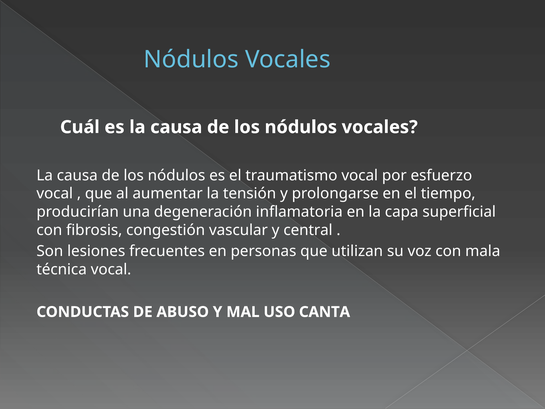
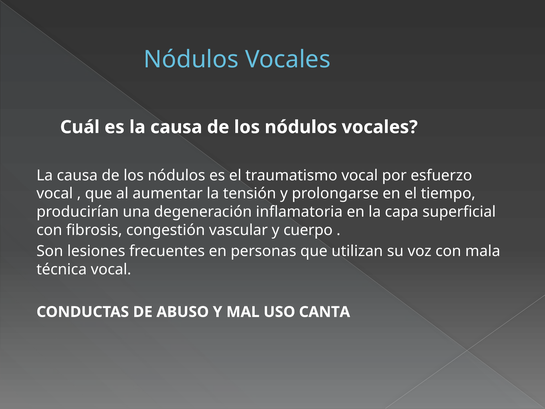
central: central -> cuerpo (308, 230)
